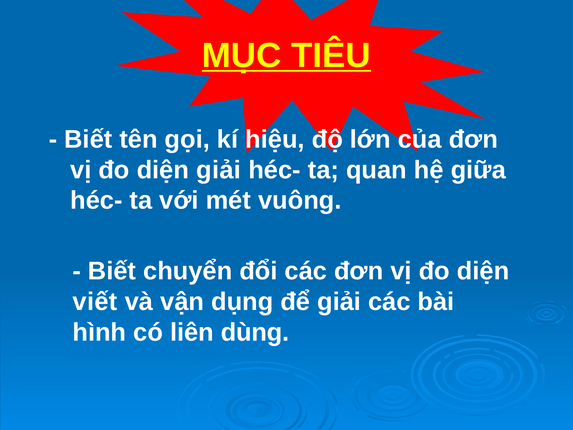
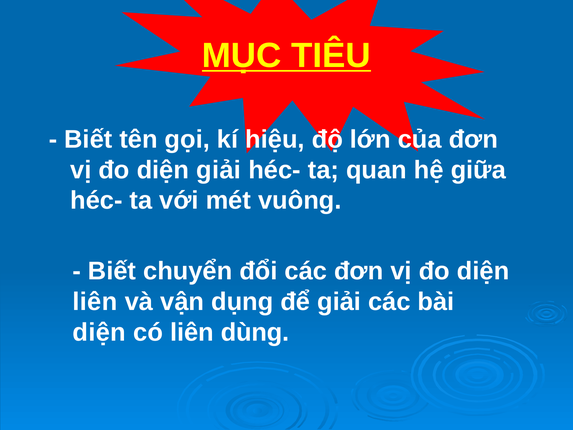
viết: viết -> liên (95, 302)
hình: hình -> diện (99, 332)
